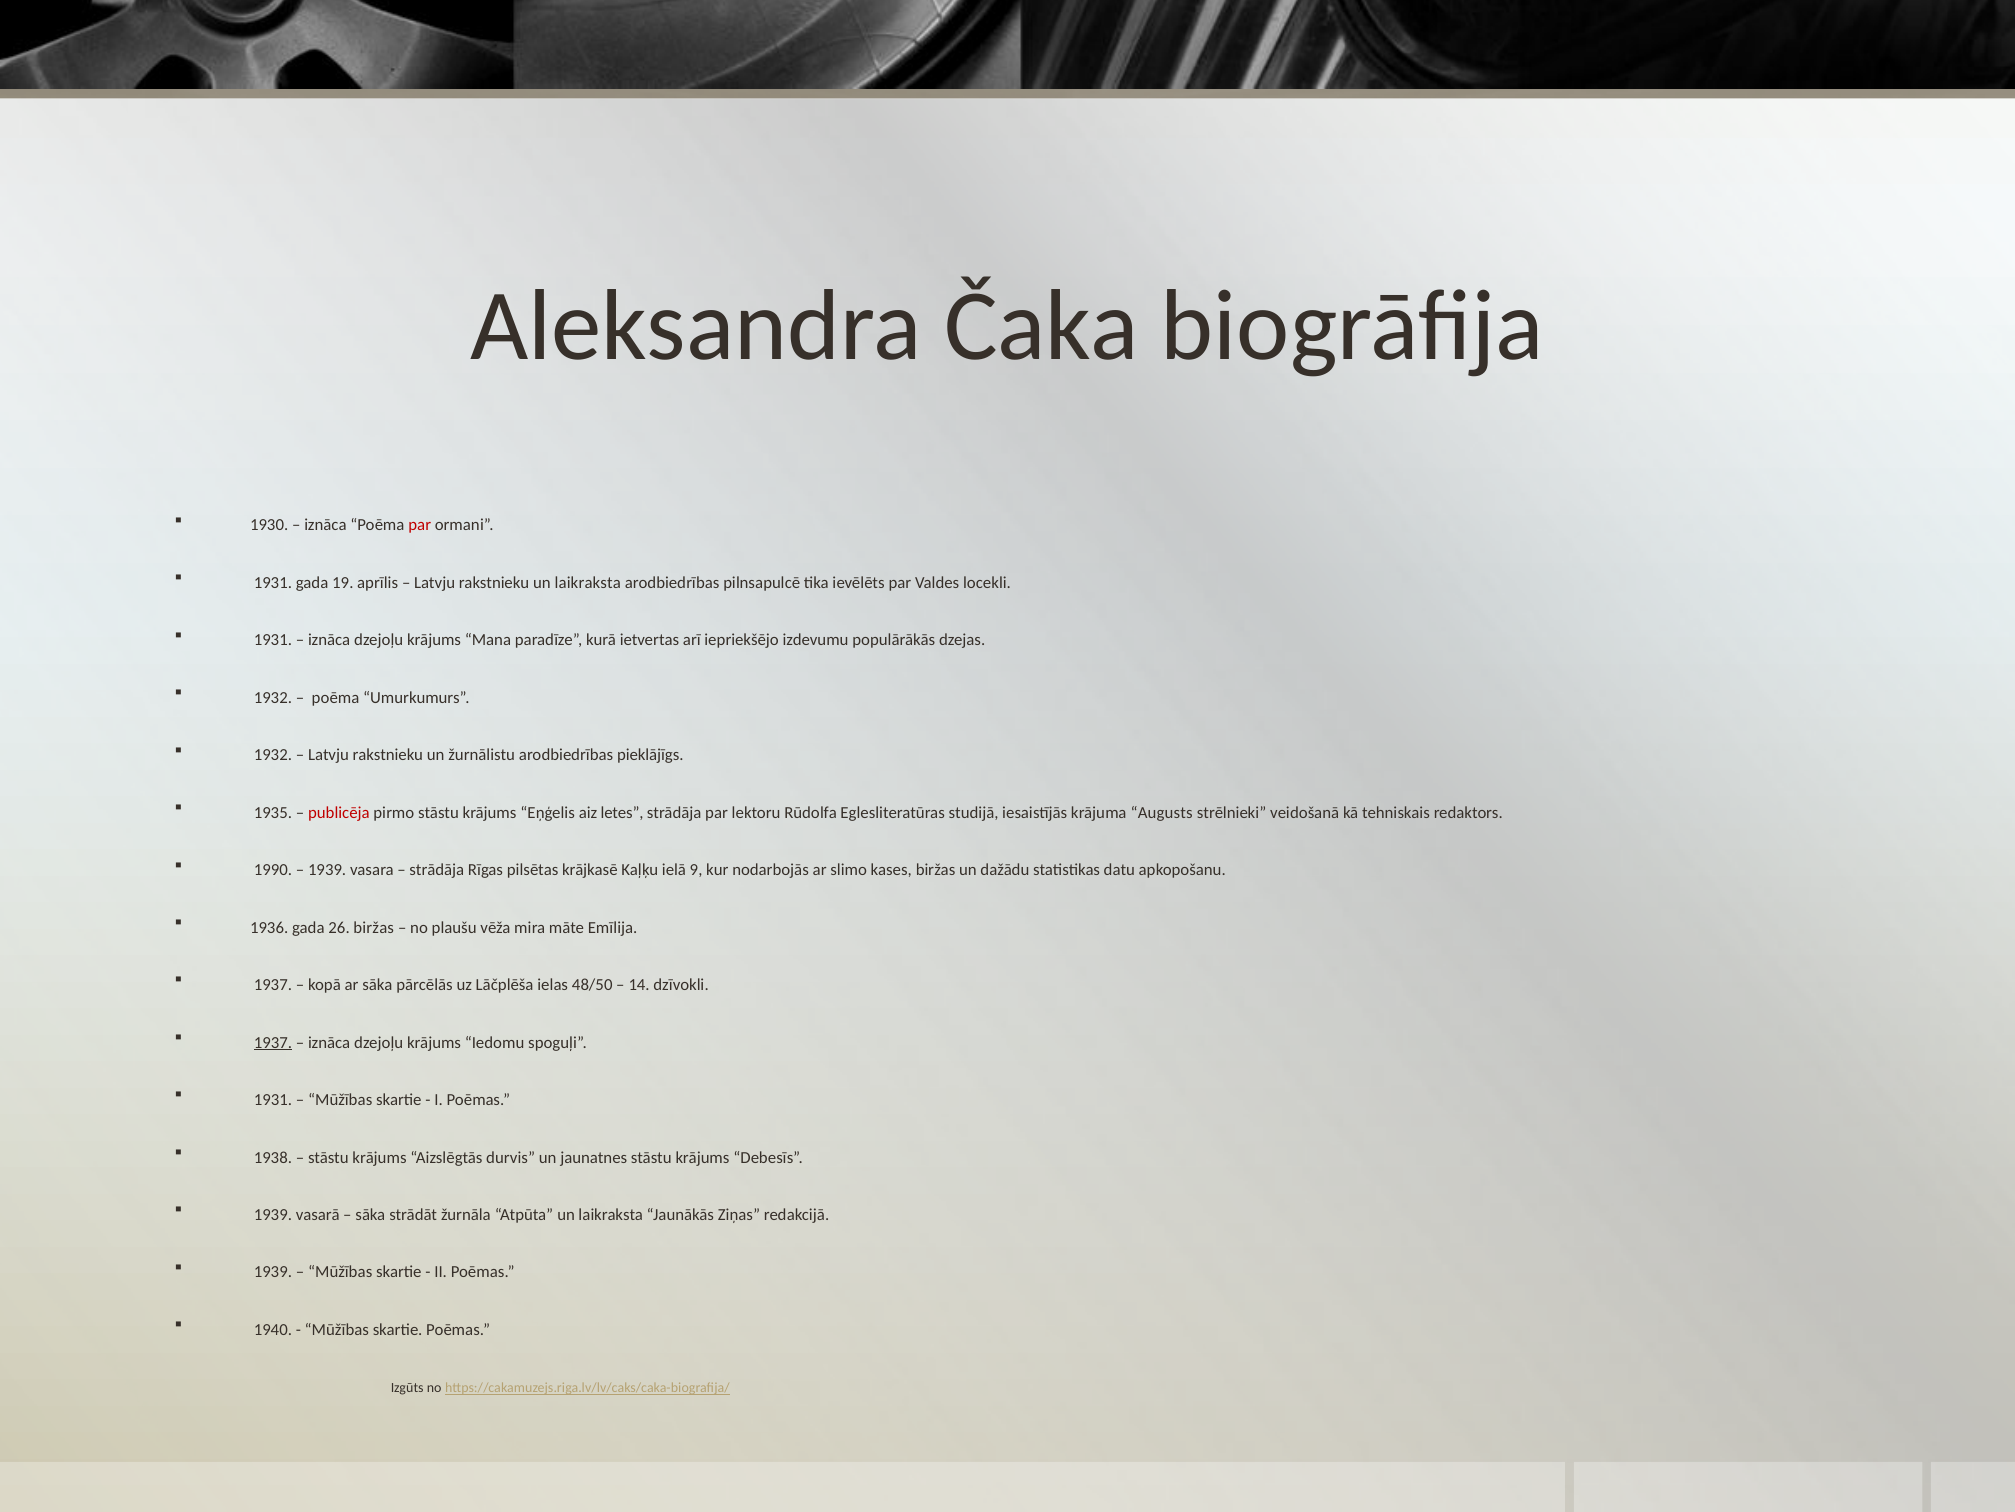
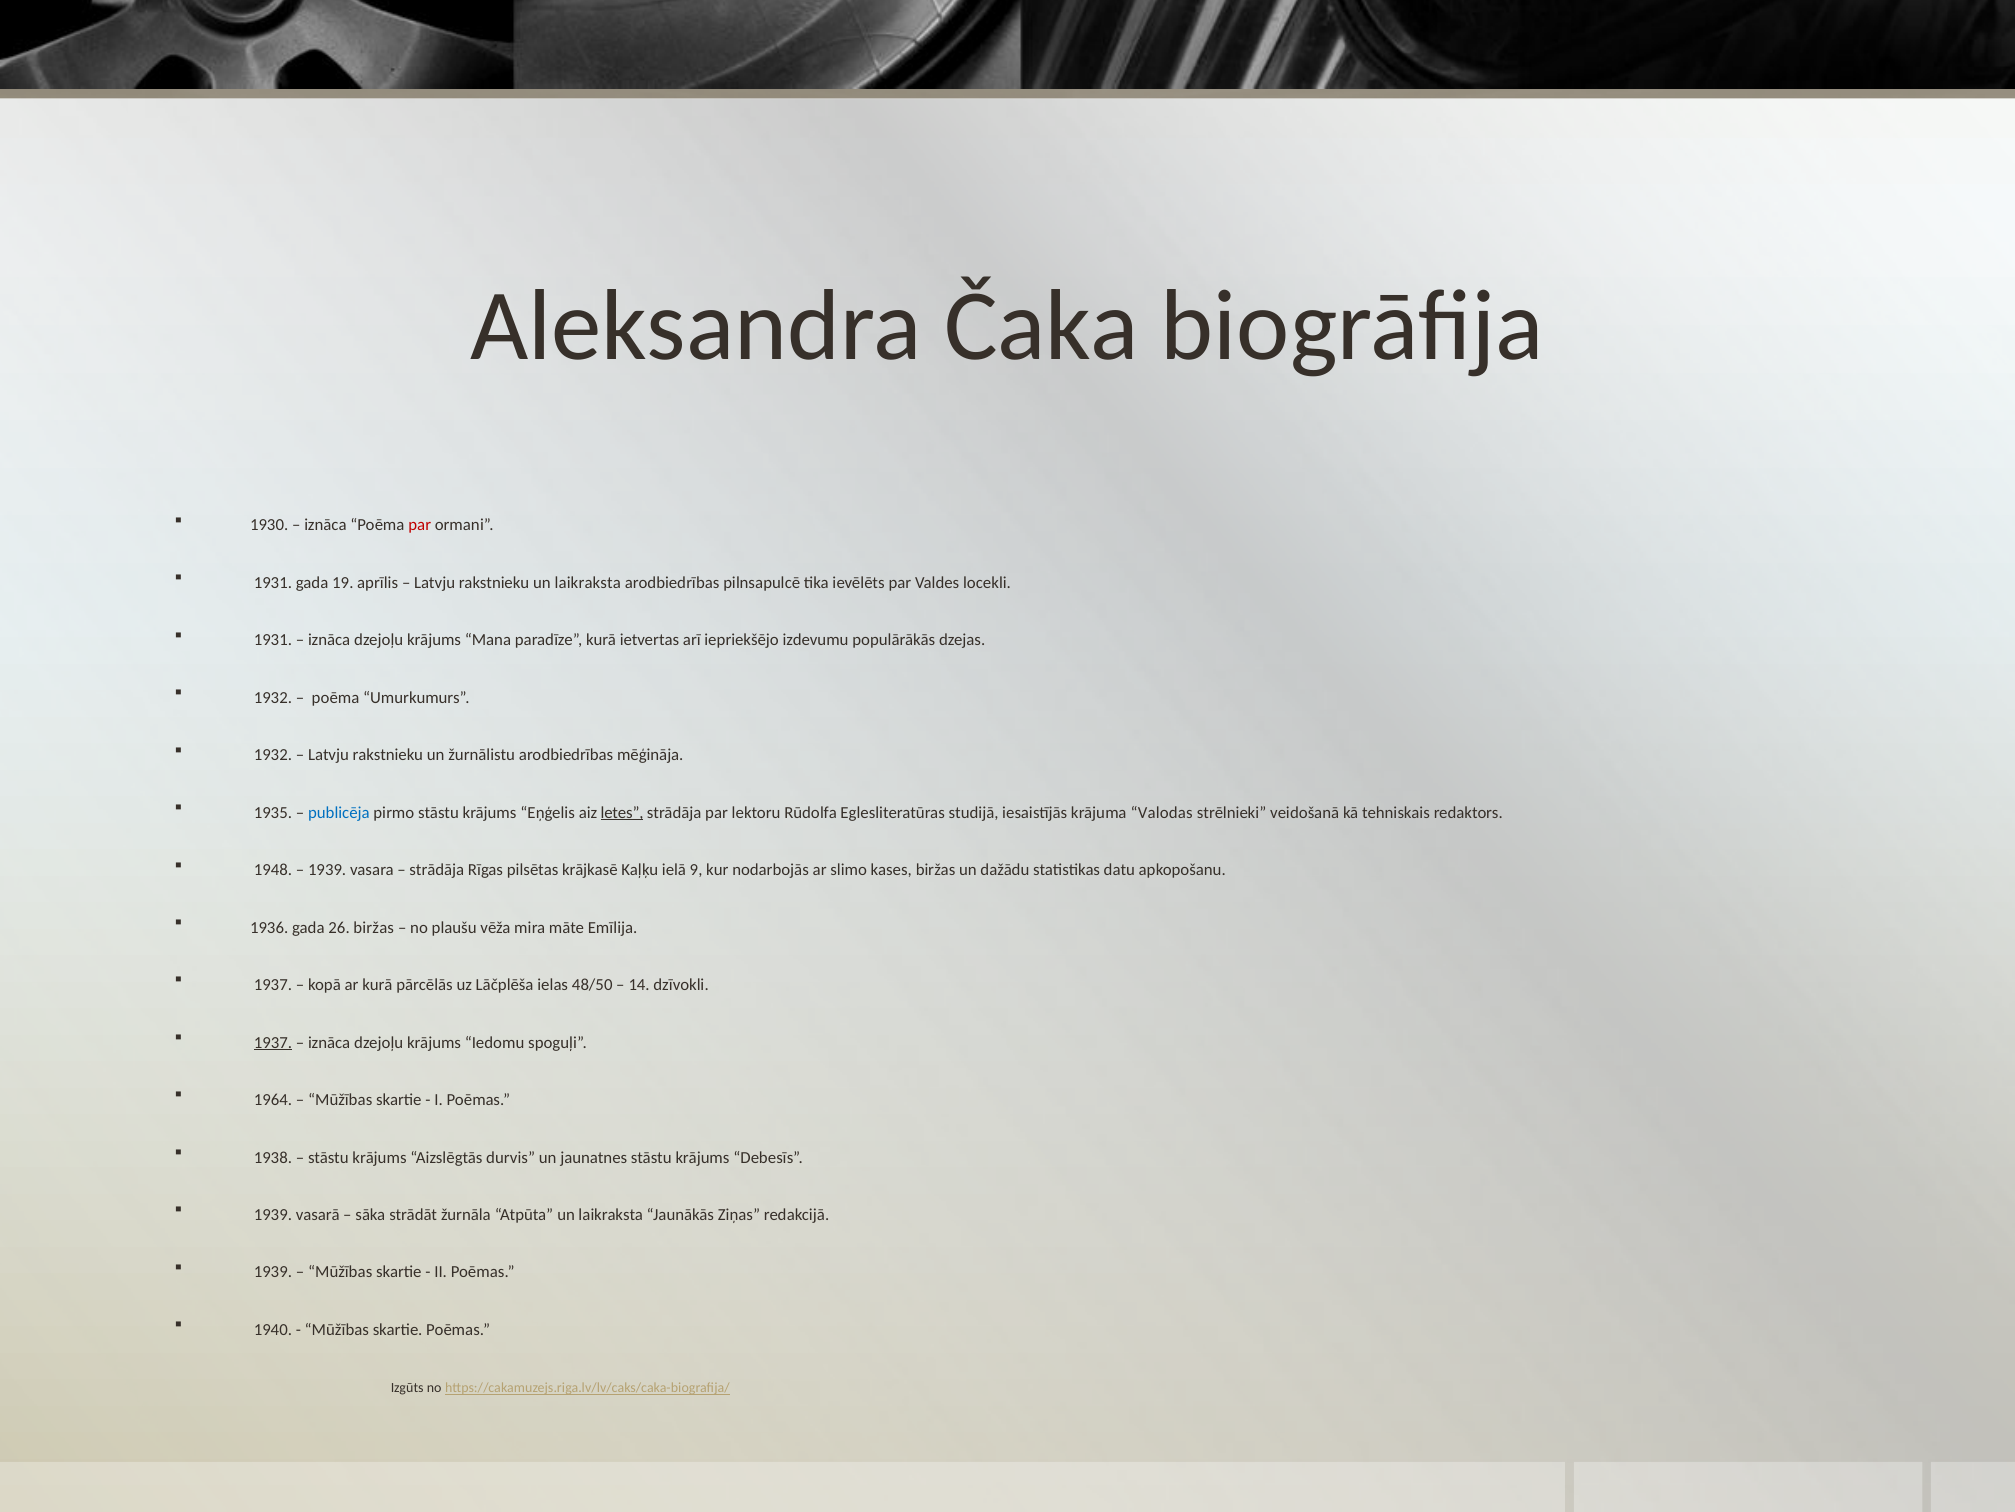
pieklājīgs: pieklājīgs -> mēģināja (650, 755)
publicēja colour: red -> blue (339, 812)
letes underline: none -> present (622, 812)
Augusts: Augusts -> Valodas (1162, 812)
1990: 1990 -> 1948 (273, 870)
ar sāka: sāka -> kurā (377, 985)
1931: 1931 -> 1964 (273, 1099)
